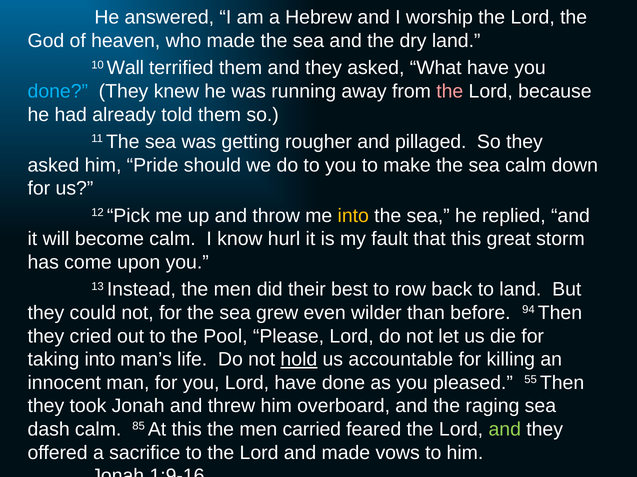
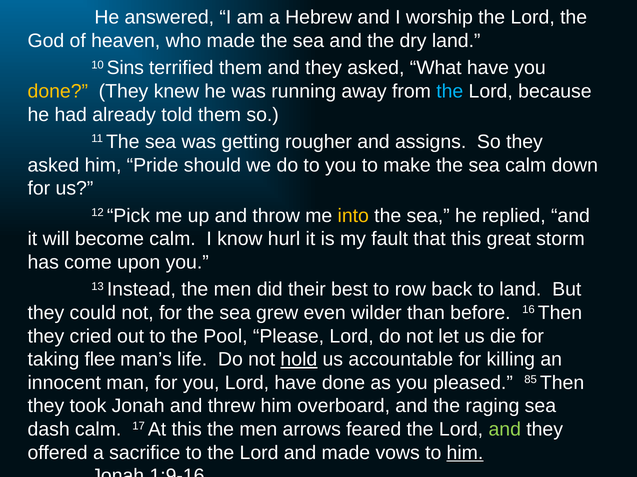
Wall: Wall -> Sins (125, 68)
done colour: light blue -> yellow (58, 91)
the colour: pink -> light blue (450, 91)
pillaged: pillaged -> assigns (431, 142)
94: 94 -> 16 (528, 310)
taking into: into -> flee (100, 360)
55: 55 -> 85 (531, 380)
85: 85 -> 17 (139, 427)
carried: carried -> arrows (312, 430)
him underline: none -> present (465, 453)
